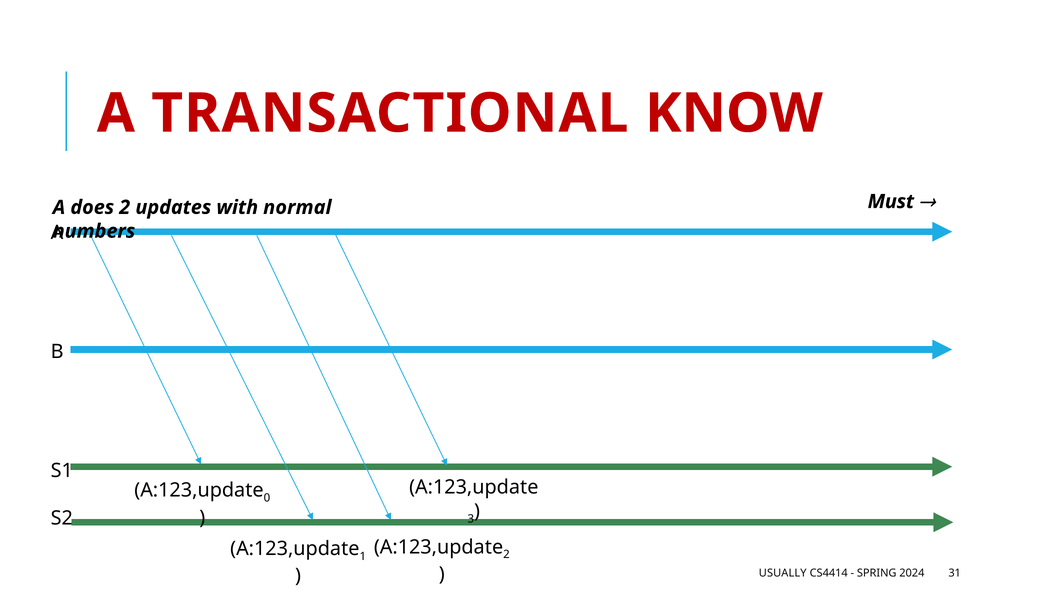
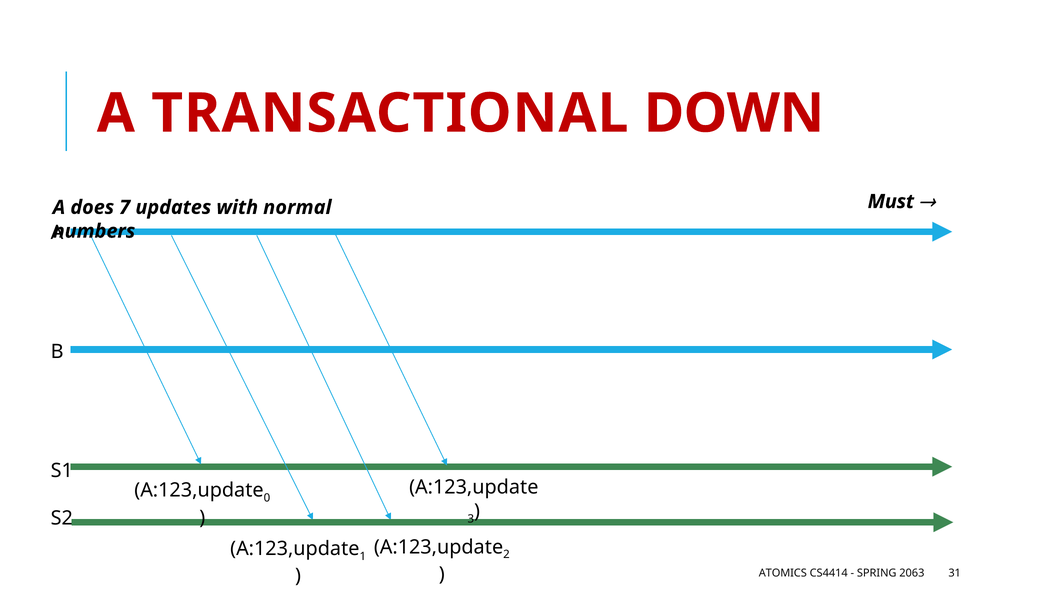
KNOW: KNOW -> DOWN (734, 114)
does 2: 2 -> 7 (125, 207)
USUALLY: USUALLY -> ATOMICS (783, 573)
2024: 2024 -> 2063 (912, 573)
